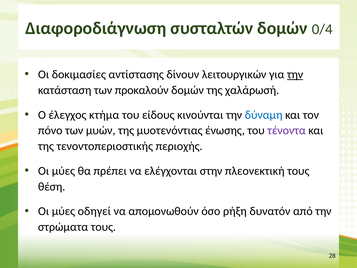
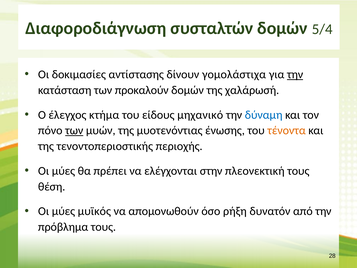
0/4: 0/4 -> 5/4 (322, 29)
λειτουργικών: λειτουργικών -> γομολάστιχα (234, 74)
κινούνται: κινούνται -> μηχανικό (200, 115)
των underline: none -> present (74, 130)
τένοντα colour: purple -> orange (287, 130)
οδηγεί: οδηγεί -> μυϊκός (94, 211)
στρώματα: στρώματα -> πρόβλημα (63, 227)
